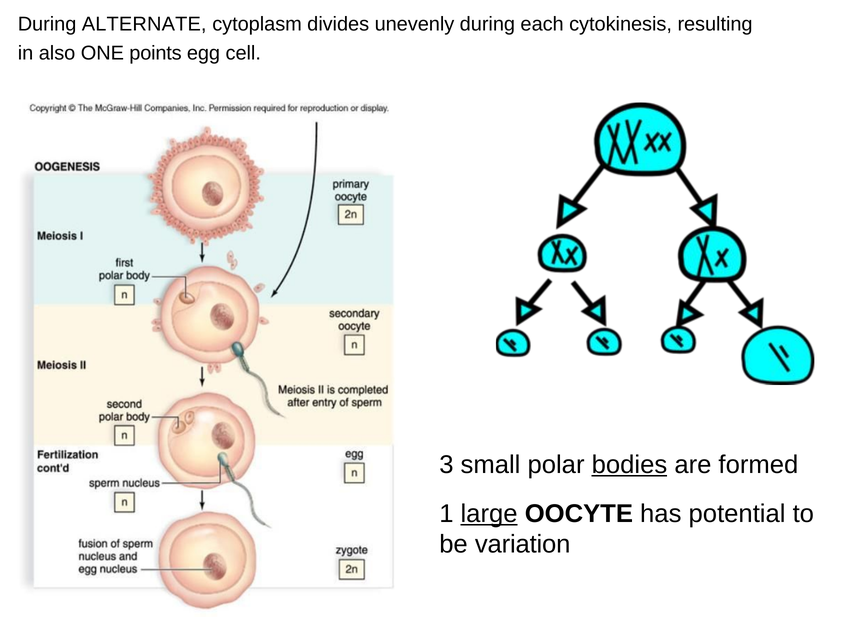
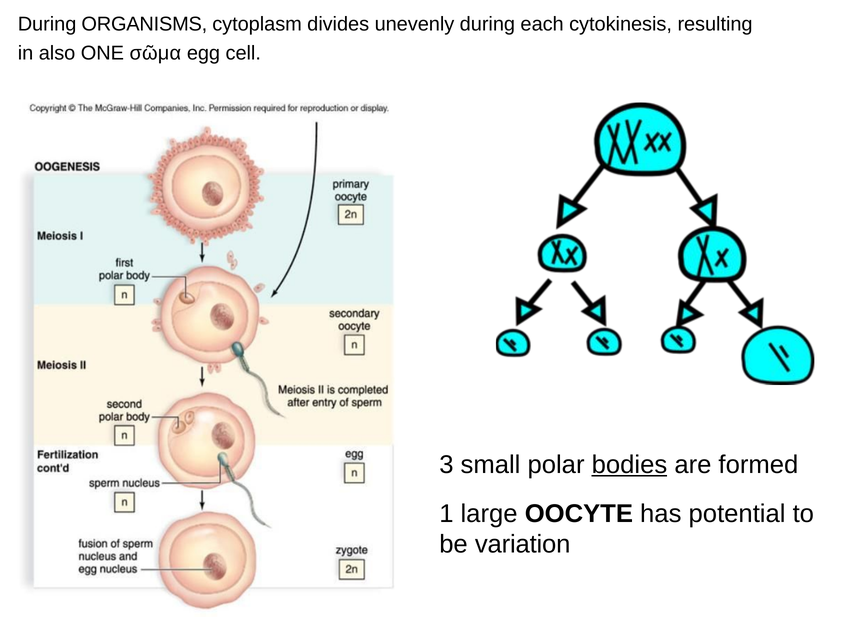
ALTERNATE: ALTERNATE -> ORGANISMS (144, 24)
points: points -> σῶμα (155, 53)
large underline: present -> none (489, 514)
